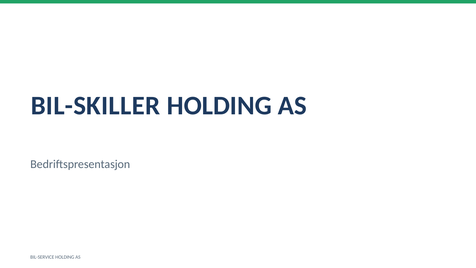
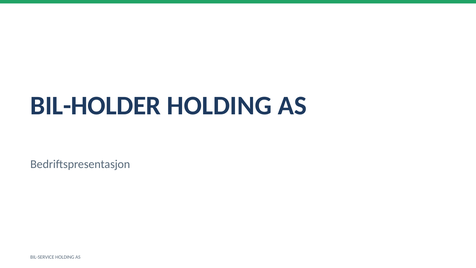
BIL-SKILLER: BIL-SKILLER -> BIL-HOLDER (96, 106)
